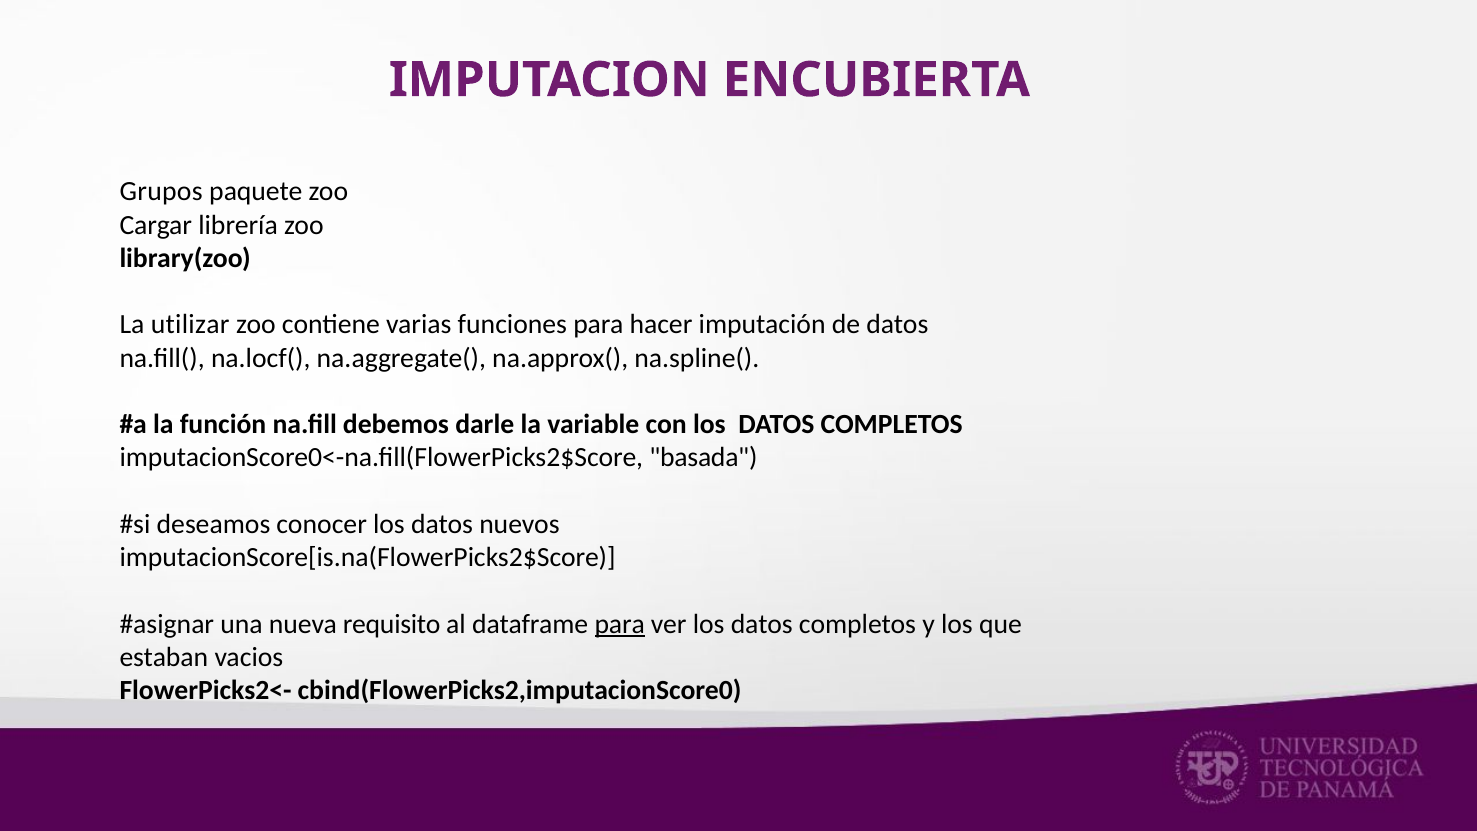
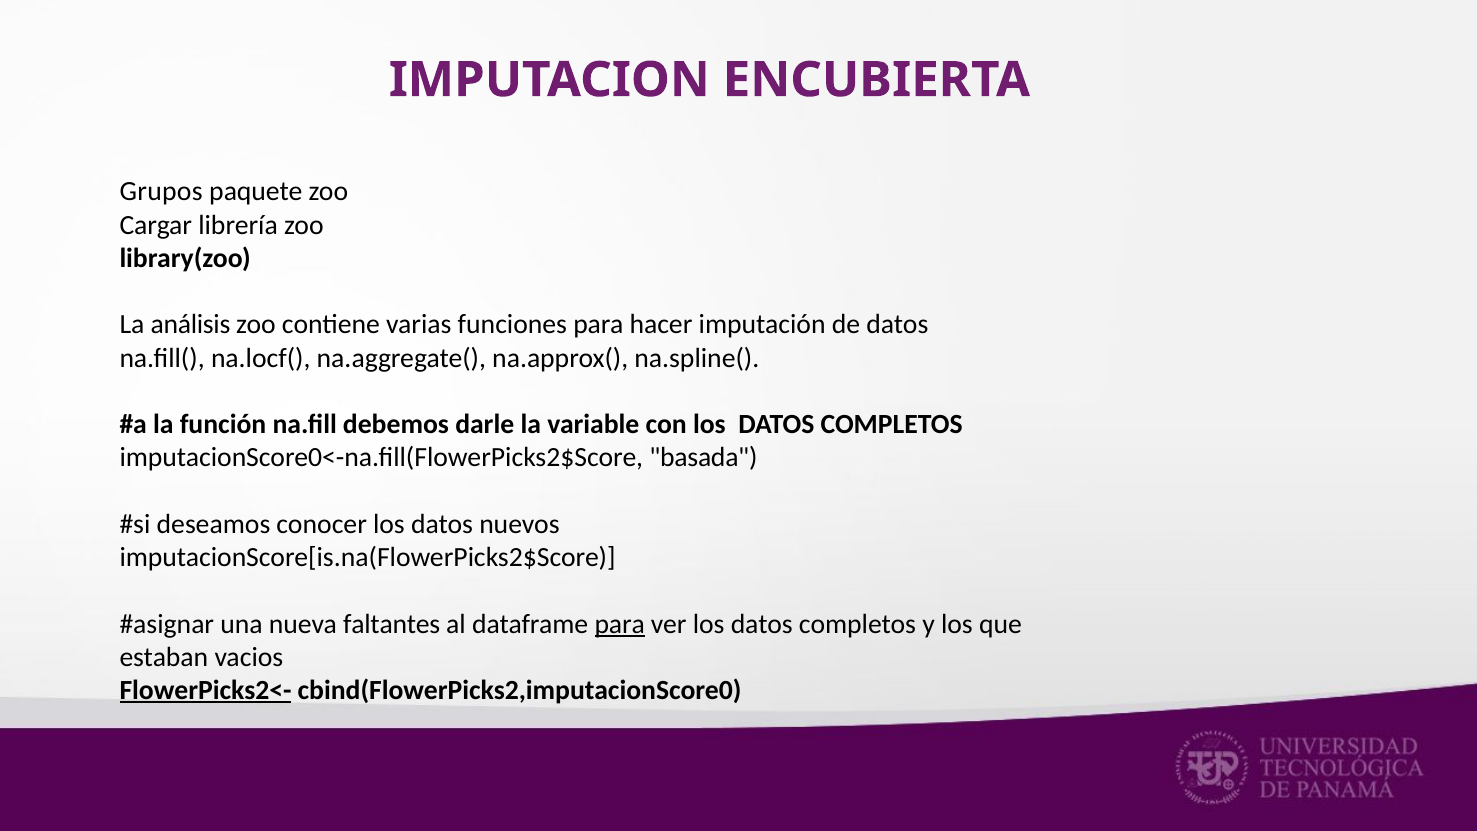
utilizar: utilizar -> análisis (190, 325)
requisito: requisito -> faltantes (392, 624)
FlowerPicks2<- underline: none -> present (206, 690)
